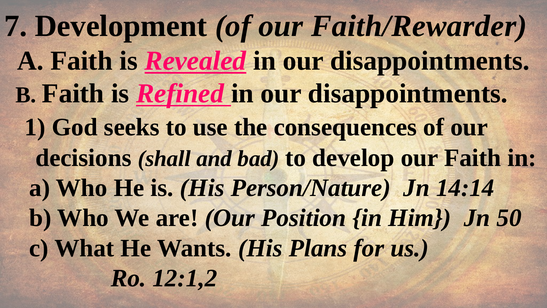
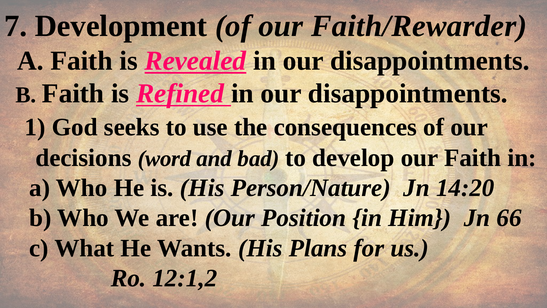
shall: shall -> word (164, 158)
14:14: 14:14 -> 14:20 (465, 188)
50: 50 -> 66 (509, 218)
